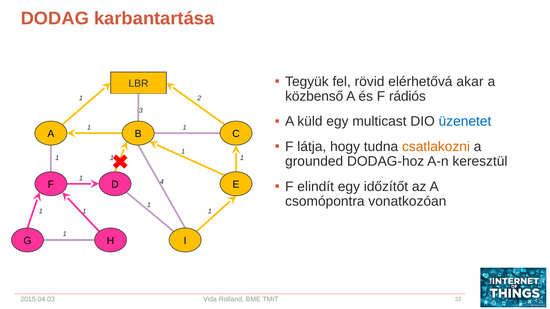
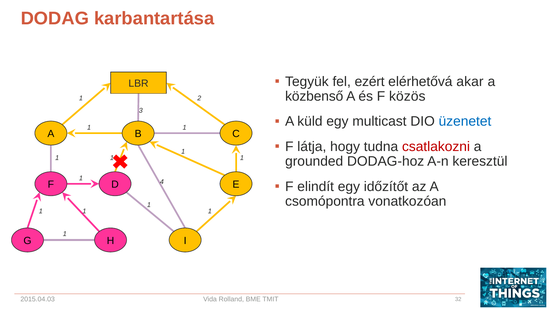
rövid: rövid -> ezért (370, 82)
rádiós: rádiós -> közös (407, 96)
csatlakozni colour: orange -> red (436, 147)
